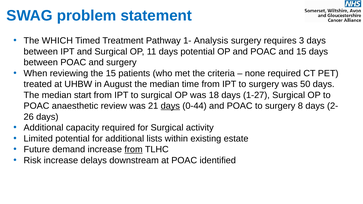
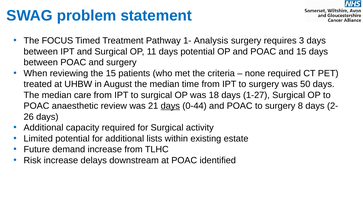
WHICH: WHICH -> FOCUS (57, 41)
start: start -> care (83, 95)
from underline: present -> none (134, 150)
